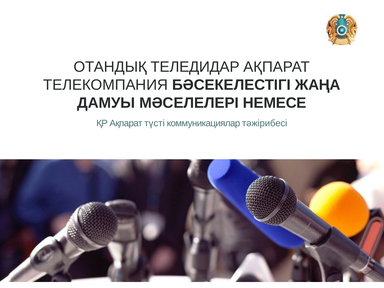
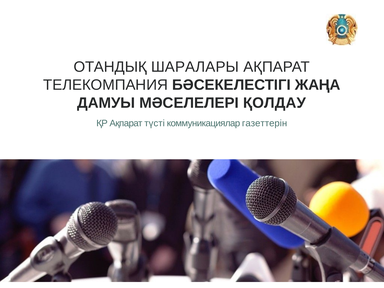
ТЕЛЕДИДАР: ТЕЛЕДИДАР -> ШАРАЛАРЫ (195, 67)
НЕМЕСЕ: НЕМЕСЕ -> ҚОЛДАУ (275, 103)
тәжірибесі: тәжірибесі -> газеттерін (265, 123)
